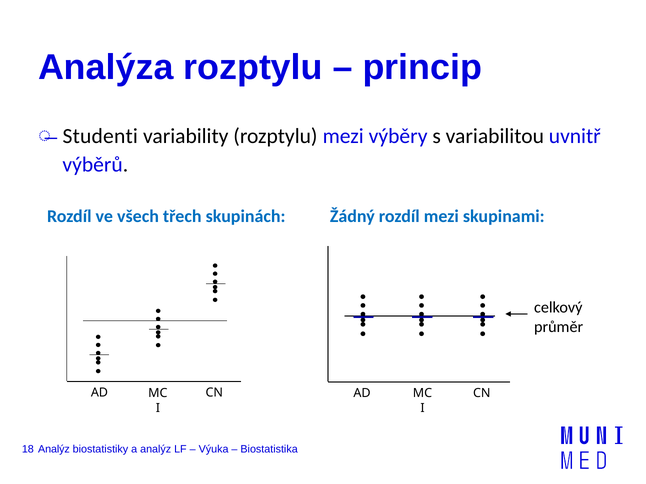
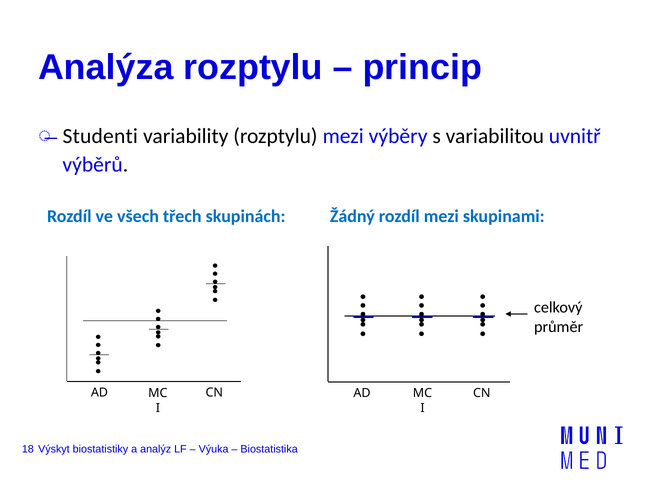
Analýz: Analýz -> Výskyt (54, 450)
